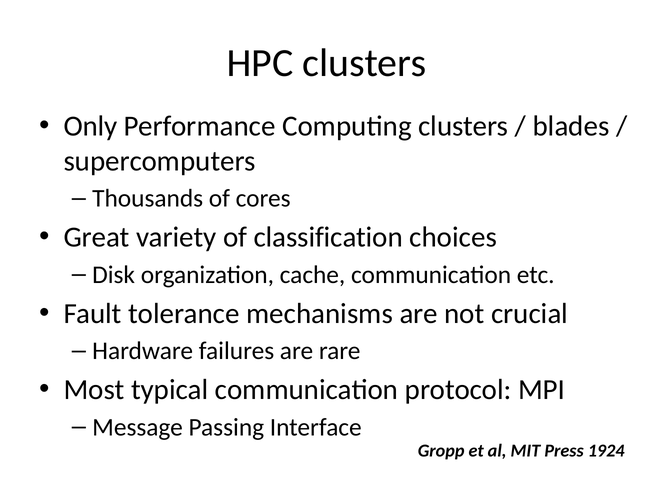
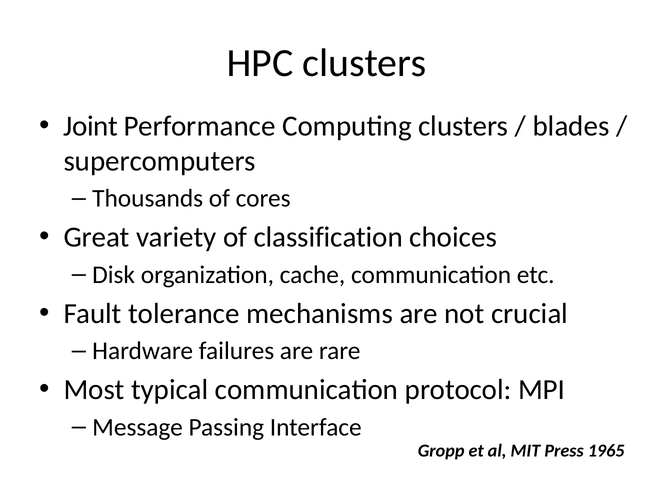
Only: Only -> Joint (91, 126)
1924: 1924 -> 1965 (606, 451)
